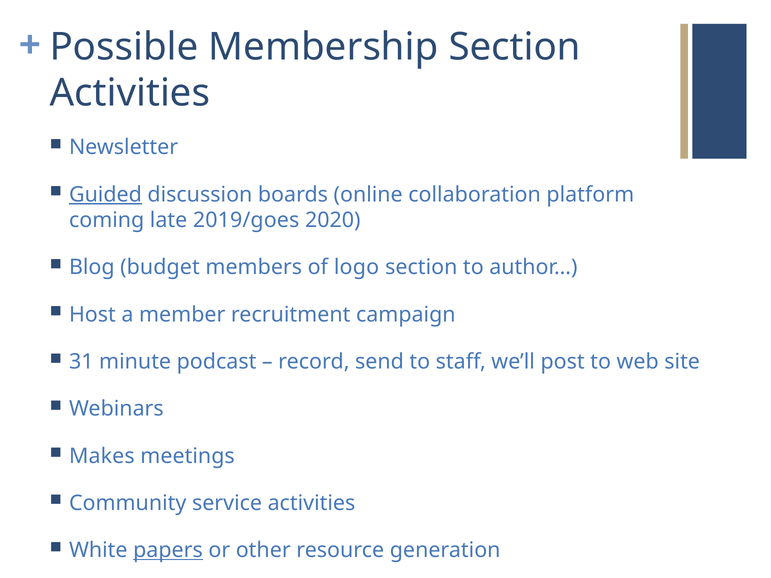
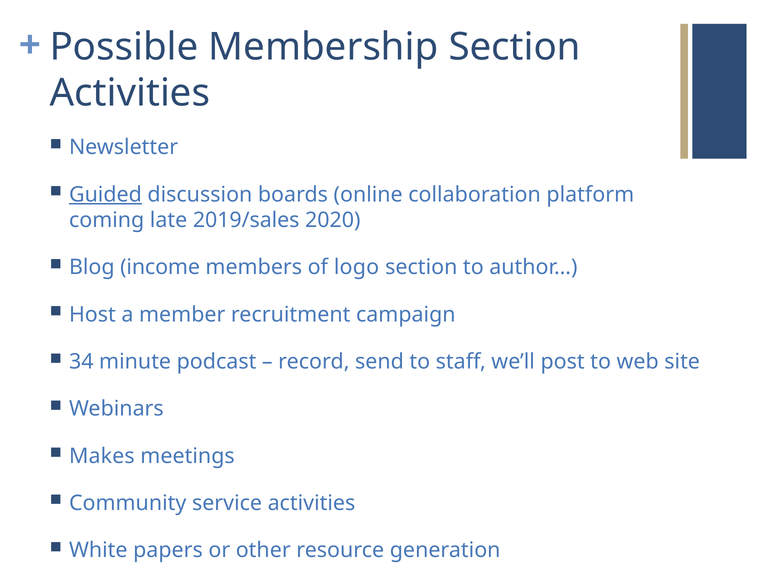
2019/goes: 2019/goes -> 2019/sales (246, 220)
budget: budget -> income (160, 267)
31: 31 -> 34 (81, 362)
papers underline: present -> none (168, 551)
